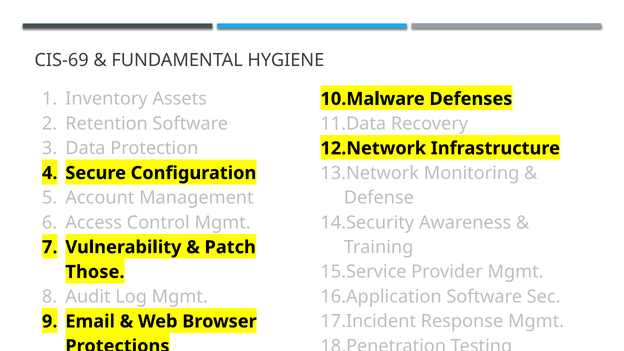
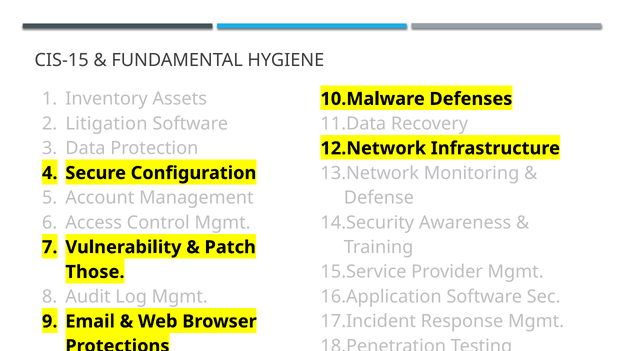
CIS-69: CIS-69 -> CIS-15 (62, 60)
Retention: Retention -> Litigation (106, 124)
